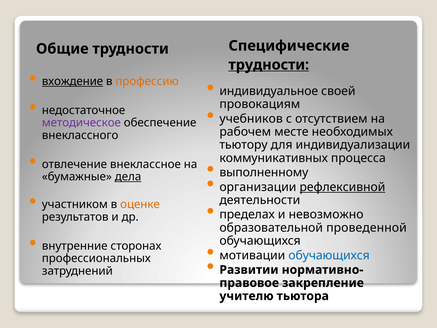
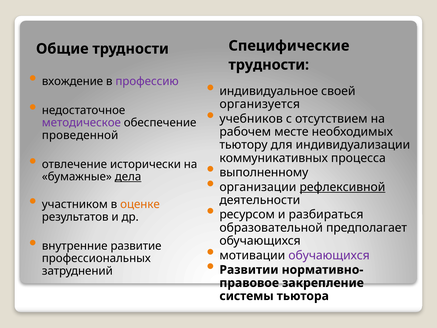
трудности underline: present -> none (269, 65)
вхождение underline: present -> none (72, 81)
профессию colour: orange -> purple (147, 81)
провокациям: провокациям -> организуется (260, 104)
внеклассного: внеклассного -> проведенной (80, 135)
внеклассное: внеклассное -> исторически (145, 164)
пределах: пределах -> ресурсом (247, 214)
невозможно: невозможно -> разбираться (326, 214)
проведенной: проведенной -> предполагает (367, 228)
сторонах: сторонах -> развитие (136, 246)
обучающихся colour: blue -> purple (329, 255)
учителю: учителю -> системы (247, 296)
